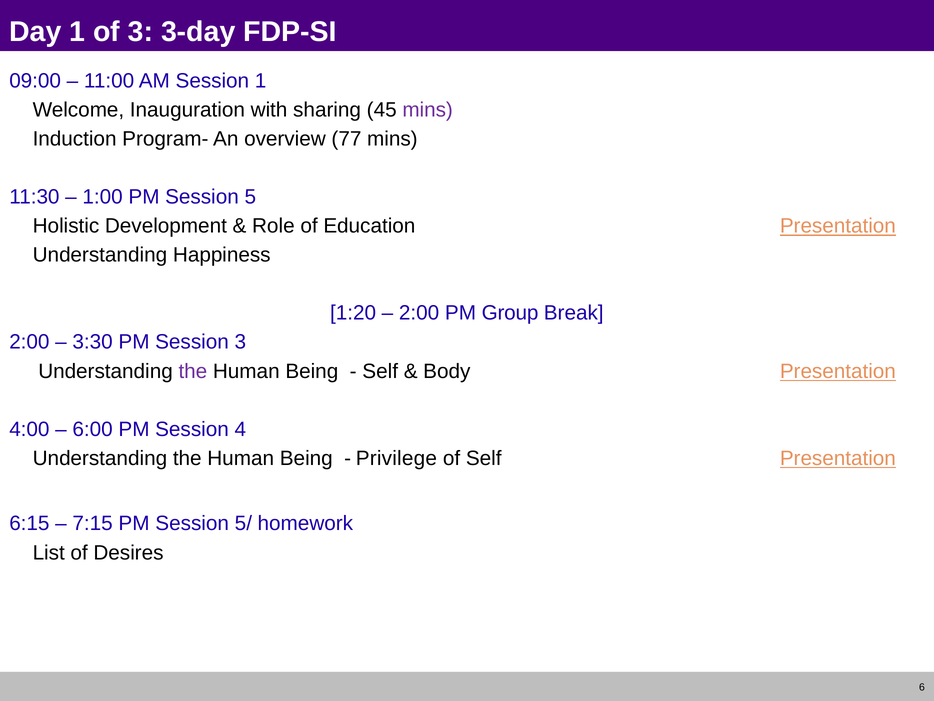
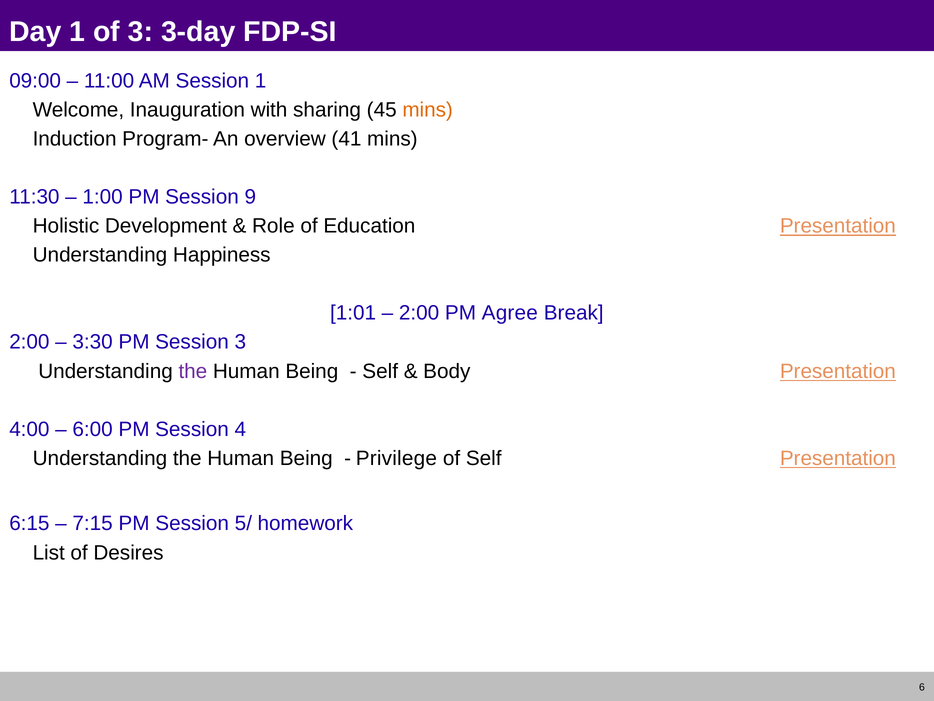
mins colour: purple -> orange (428, 110)
77: 77 -> 41 (346, 139)
5: 5 -> 9 (250, 197)
1:20: 1:20 -> 1:01 (353, 313)
Group: Group -> Agree (510, 313)
